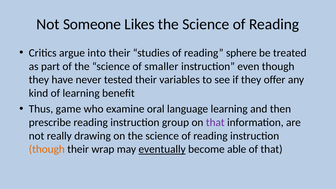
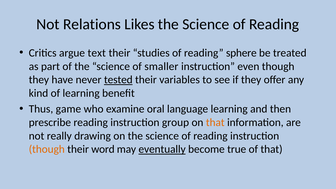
Someone: Someone -> Relations (92, 24)
into: into -> text (97, 53)
tested underline: none -> present (118, 80)
that colour: purple -> orange (215, 122)
wrap: wrap -> word (103, 149)
able: able -> true (237, 149)
